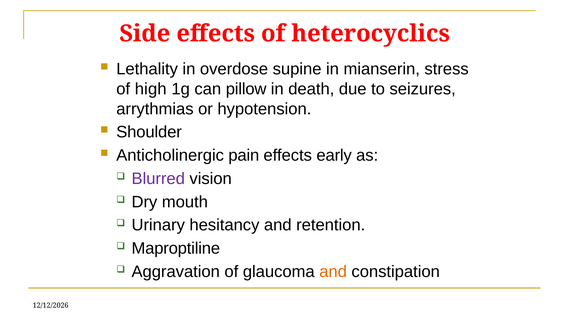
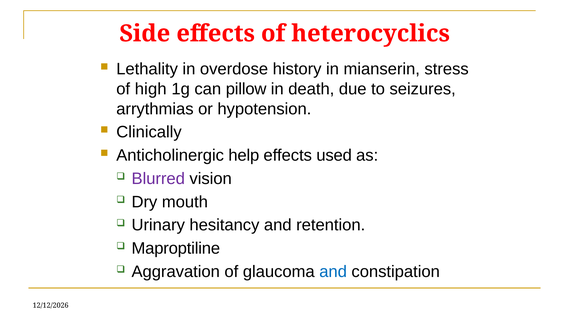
supine: supine -> history (297, 69)
Shoulder: Shoulder -> Clinically (149, 132)
pain: pain -> help (244, 155)
early: early -> used (334, 155)
and colour: orange -> blue (333, 272)
